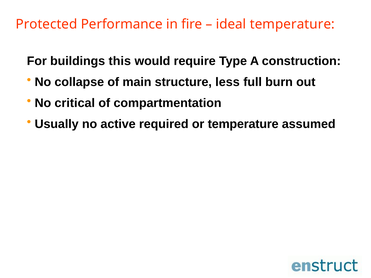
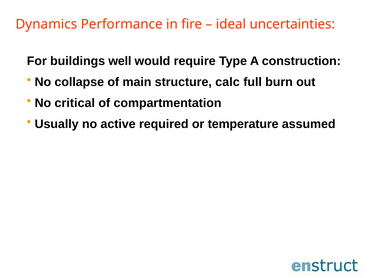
Protected: Protected -> Dynamics (46, 24)
ideal temperature: temperature -> uncertainties (292, 24)
this: this -> well (120, 61)
less: less -> calc (228, 82)
